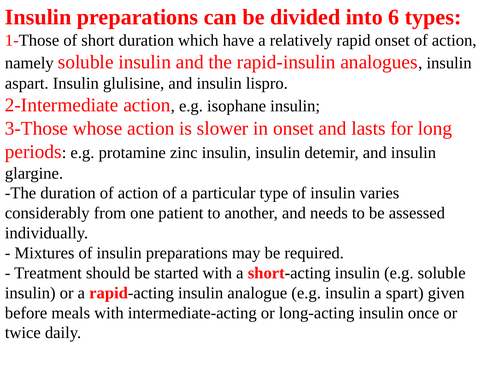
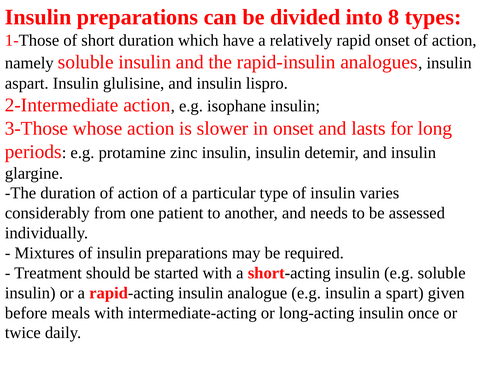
6: 6 -> 8 (394, 17)
